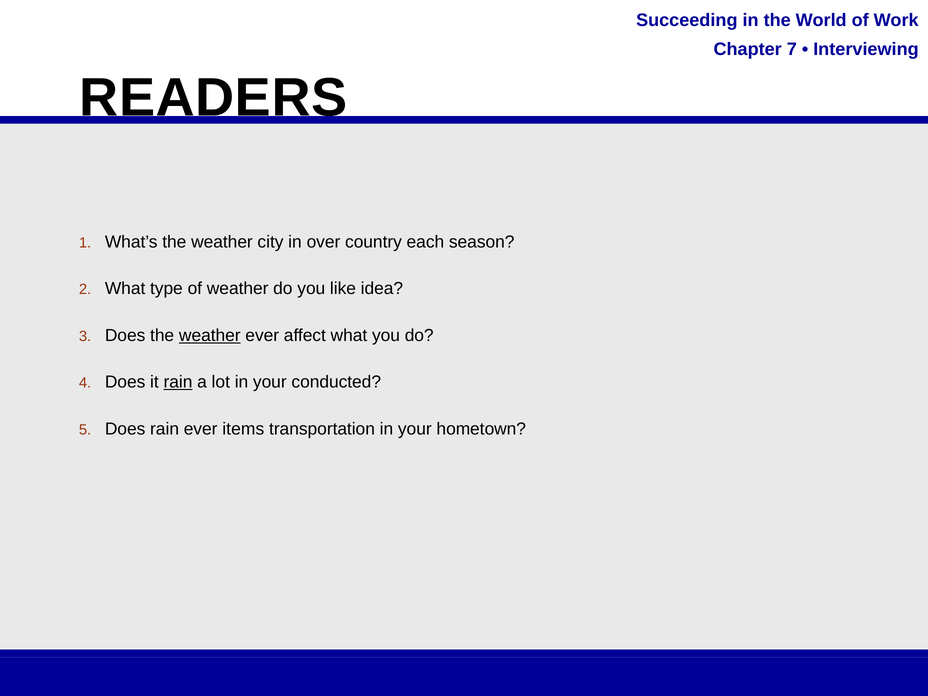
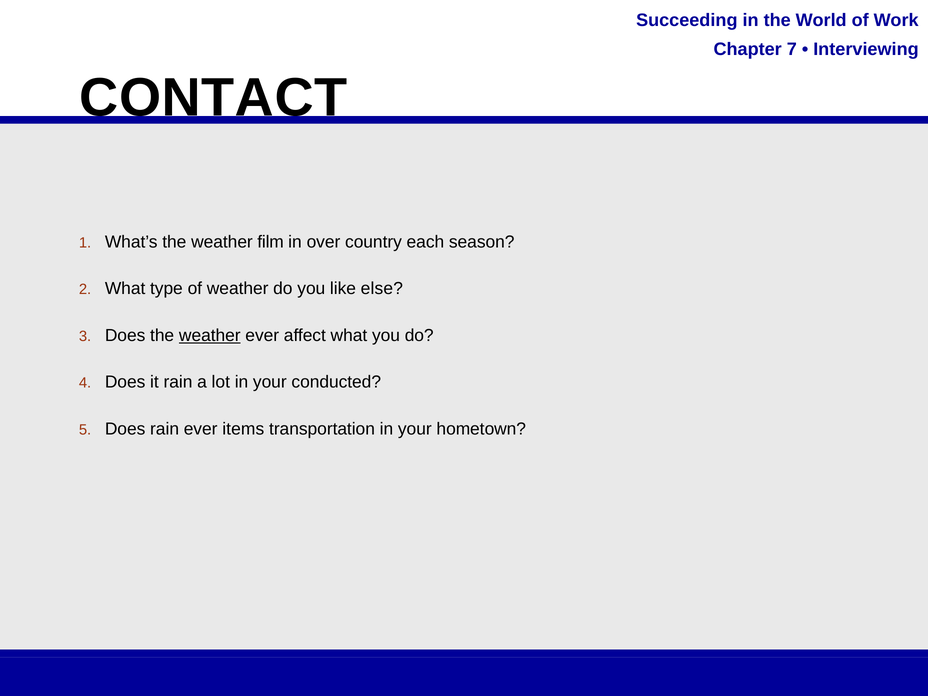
READERS: READERS -> CONTACT (213, 98)
city: city -> film (271, 242)
idea: idea -> else (382, 289)
rain underline: present -> none (178, 382)
